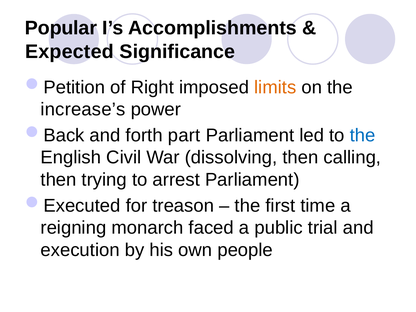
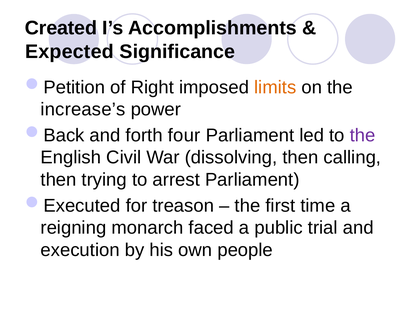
Popular: Popular -> Created (61, 28)
part: part -> four (184, 135)
the colour: blue -> purple (363, 135)
